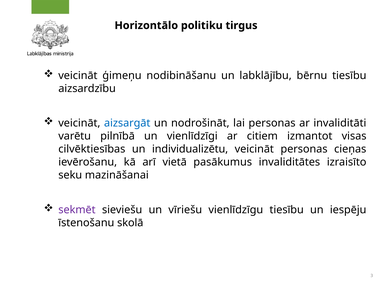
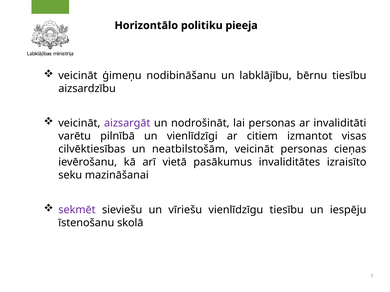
tirgus: tirgus -> pieeja (242, 26)
aizsargāt colour: blue -> purple (127, 123)
individualizētu: individualizētu -> neatbilstošām (190, 149)
